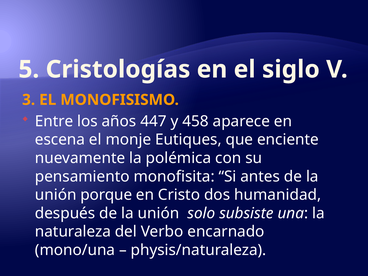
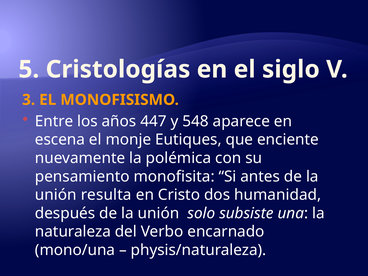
458: 458 -> 548 (196, 121)
porque: porque -> resulta (106, 195)
